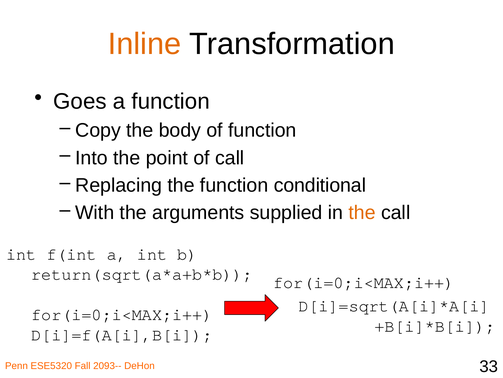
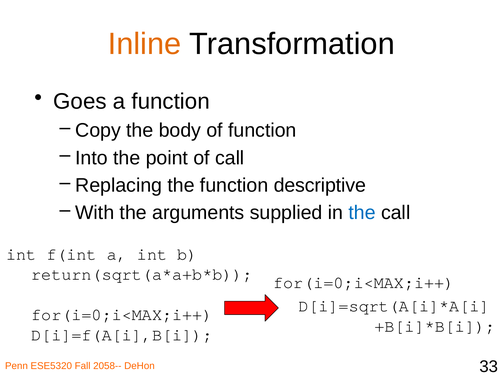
conditional: conditional -> descriptive (320, 185)
the colour: orange -> blue (362, 212)
2093--: 2093-- -> 2058-- (107, 365)
